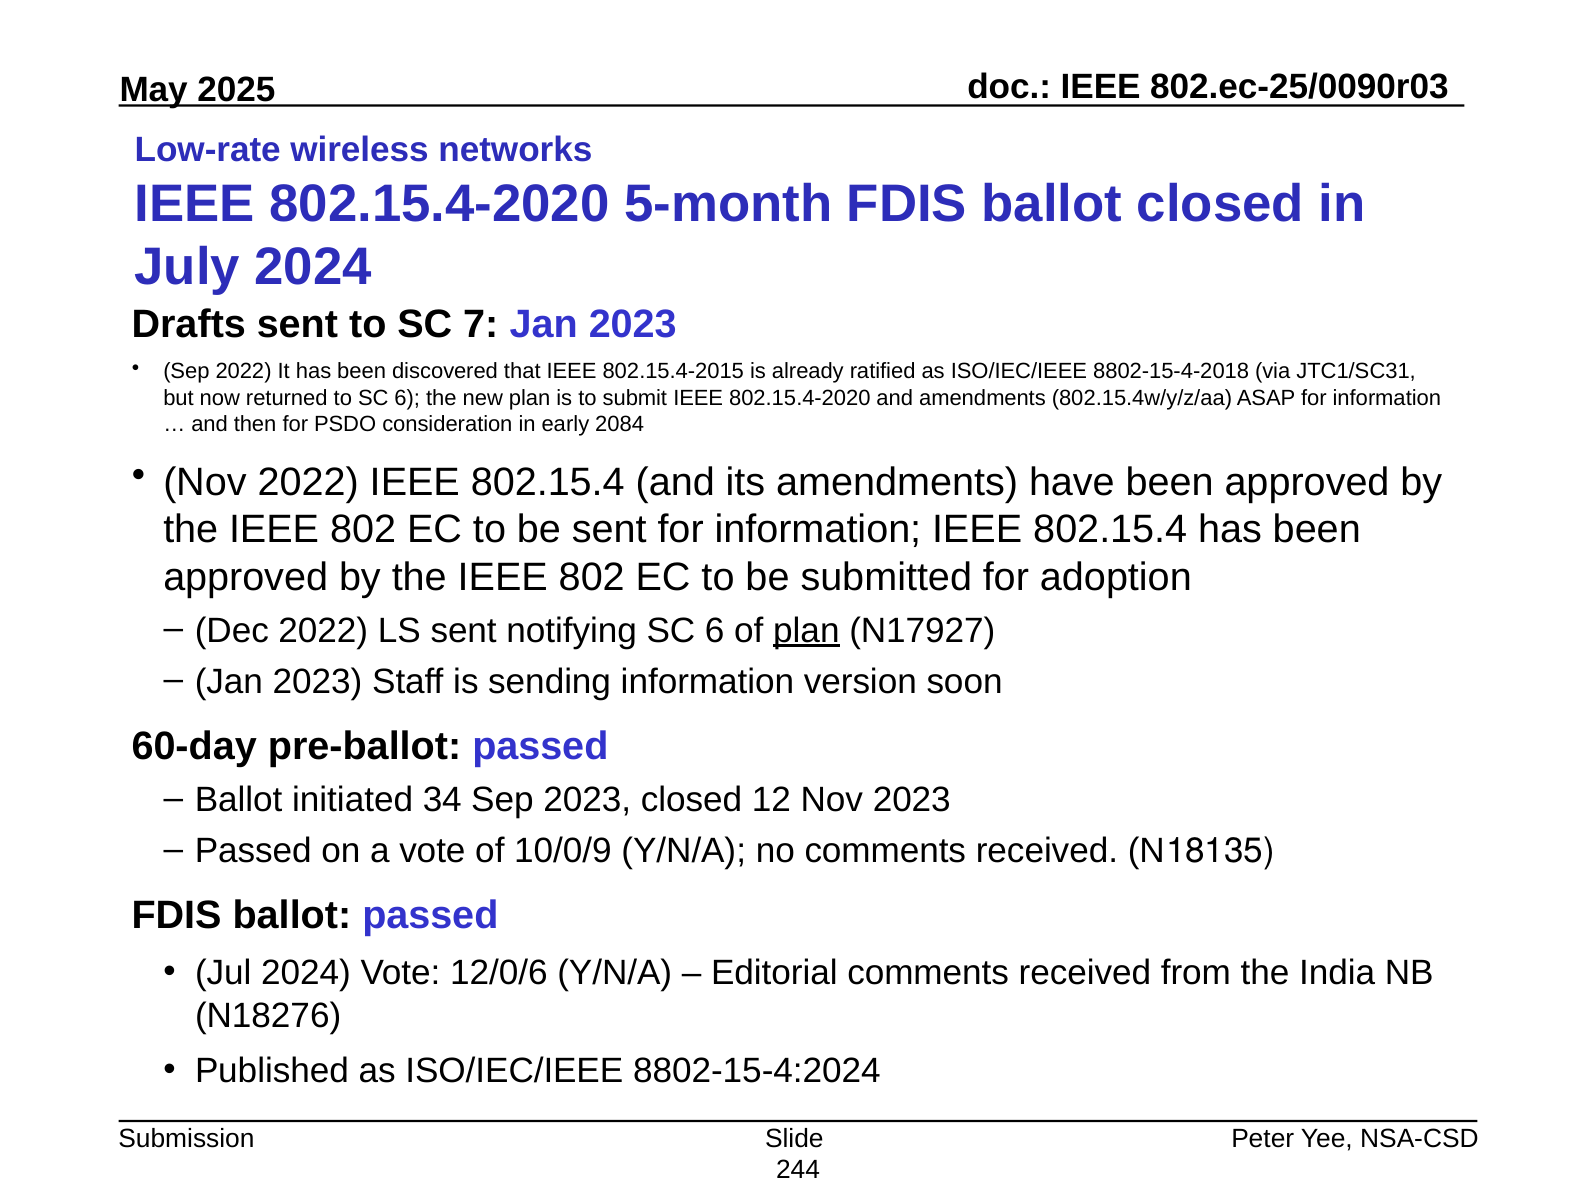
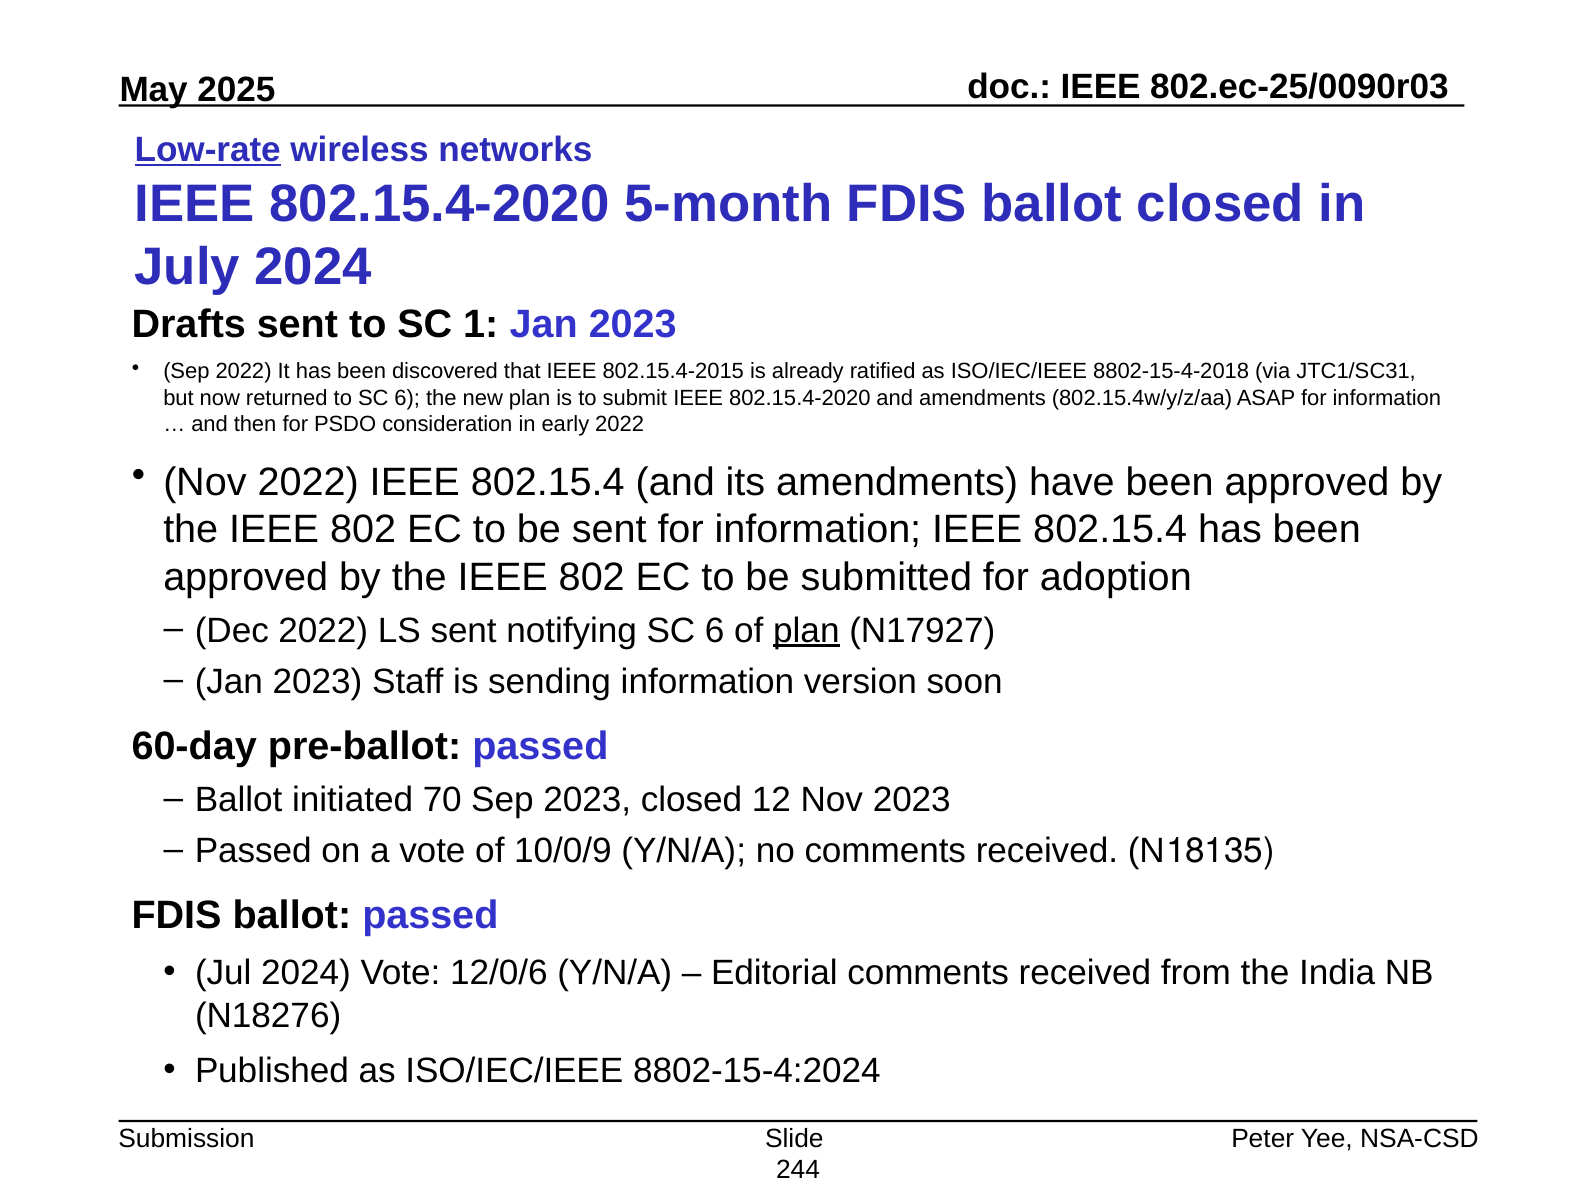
Low-rate underline: none -> present (208, 150)
7: 7 -> 1 (481, 325)
early 2084: 2084 -> 2022 (620, 424)
34: 34 -> 70 (442, 800)
